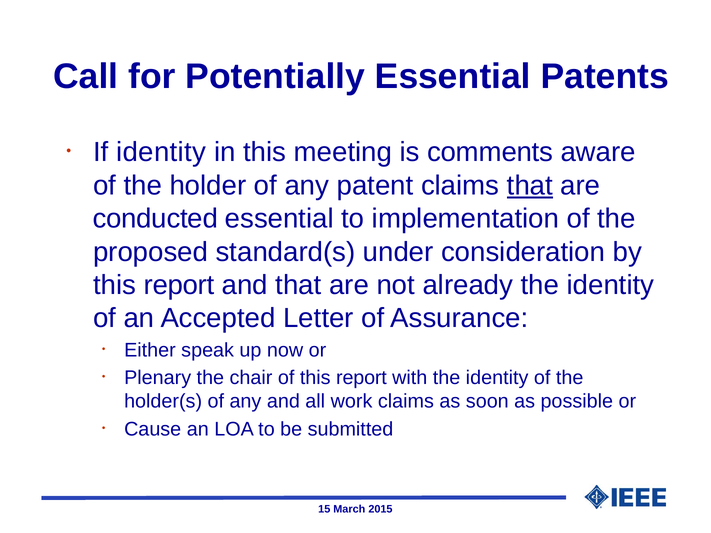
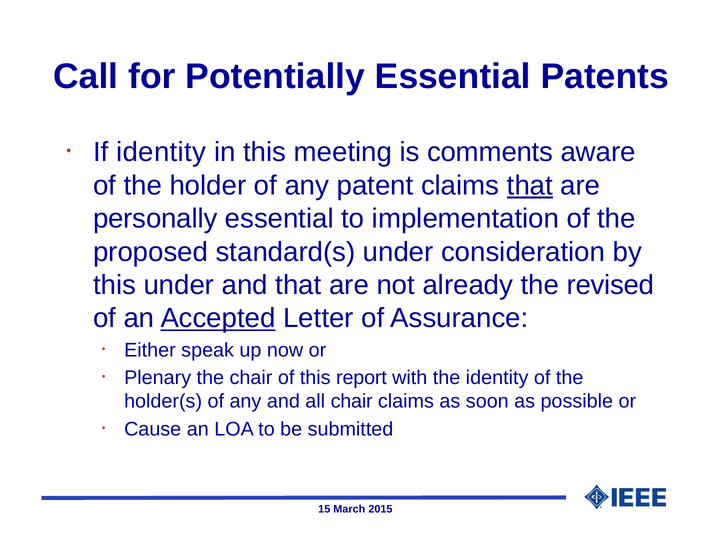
conducted: conducted -> personally (155, 219)
report: report -> under (179, 285)
already the identity: identity -> revised (611, 285)
Accepted underline: none -> present (218, 318)
all work: work -> chair (352, 402)
